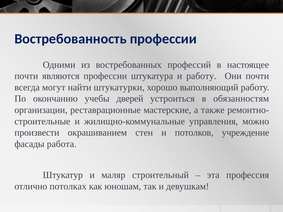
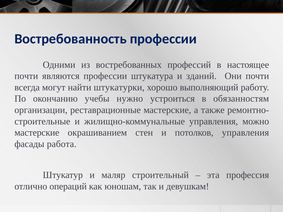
и работу: работу -> зданий (201, 76)
дверей: дверей -> нужно (130, 99)
произвести: произвести -> мастерские (37, 133)
потолков учреждение: учреждение -> управления (245, 133)
потолках: потолках -> операций (68, 187)
